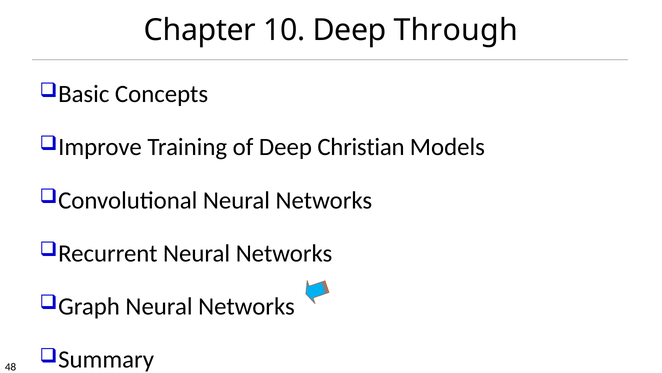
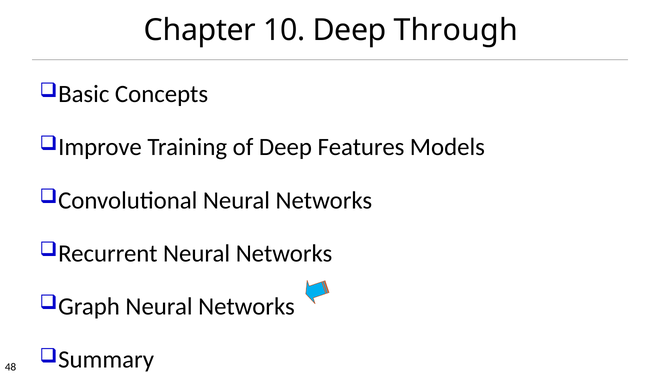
Christian: Christian -> Features (361, 147)
